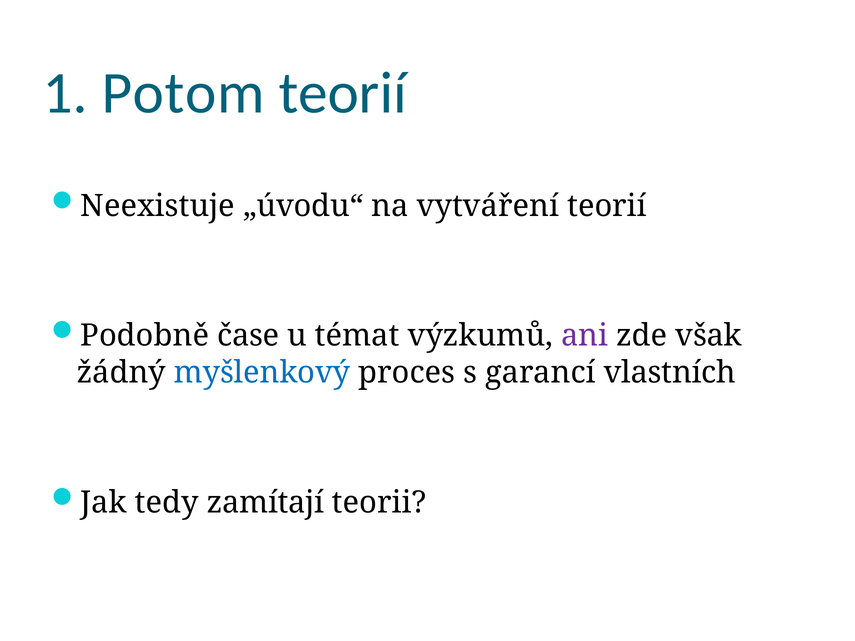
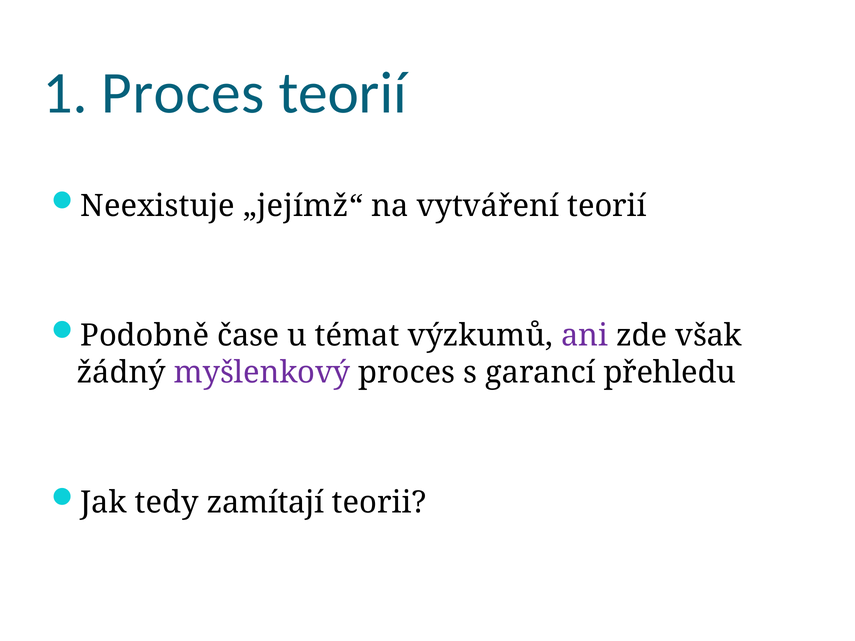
1 Potom: Potom -> Proces (183, 93)
„úvodu“: „úvodu“ -> „jejímž“ (303, 206)
myšlenkový colour: blue -> purple (262, 373)
vlastních: vlastních -> přehledu (670, 373)
